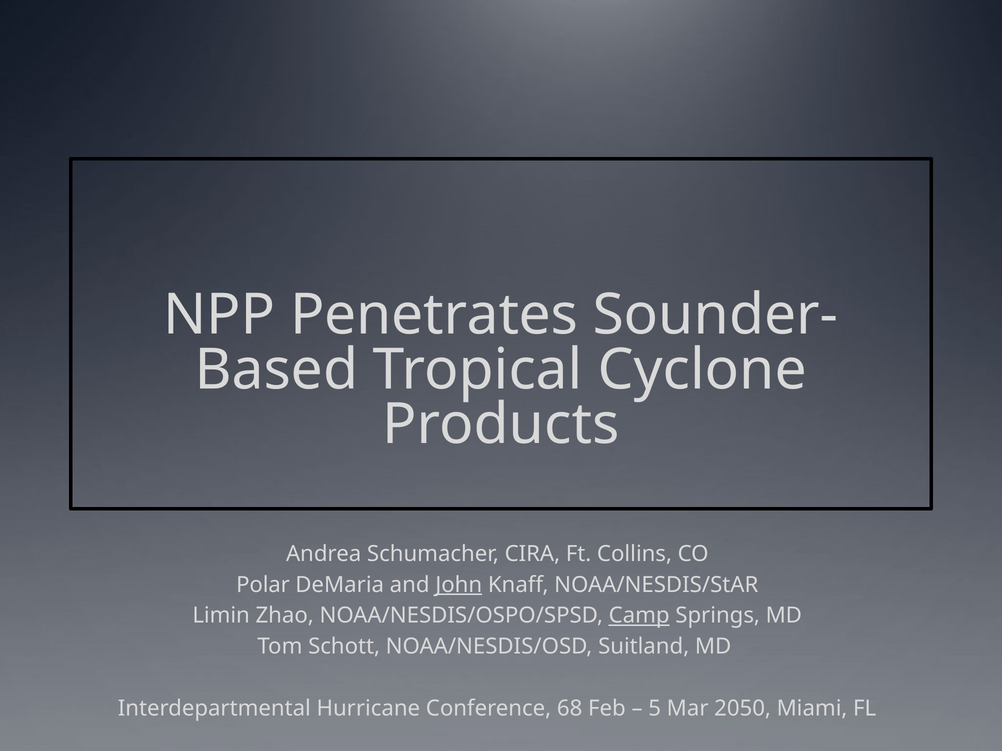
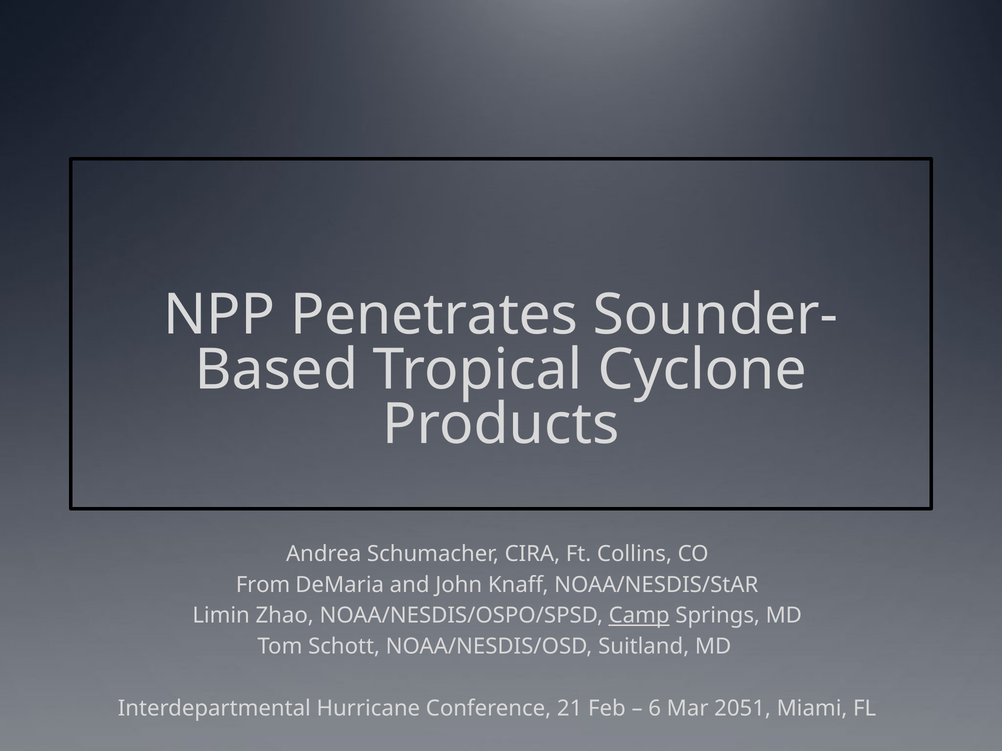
Polar: Polar -> From (263, 585)
John underline: present -> none (459, 585)
68: 68 -> 21 (570, 709)
5: 5 -> 6 (655, 709)
2050: 2050 -> 2051 (743, 709)
